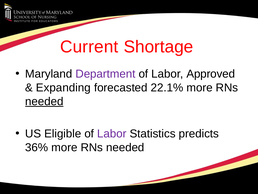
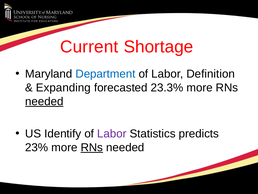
Department colour: purple -> blue (105, 74)
Approved: Approved -> Definition (211, 74)
22.1%: 22.1% -> 23.3% (167, 87)
Eligible: Eligible -> Identify (63, 133)
36%: 36% -> 23% (37, 147)
RNs underline: none -> present (92, 147)
